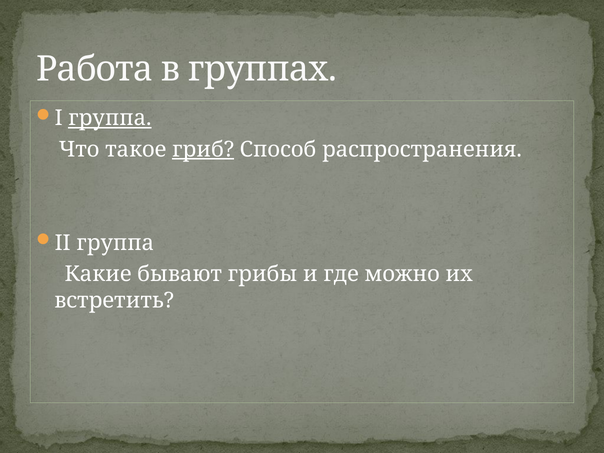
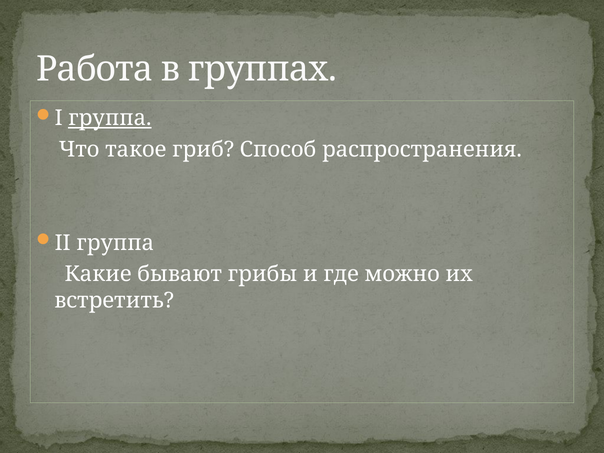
гриб underline: present -> none (203, 149)
